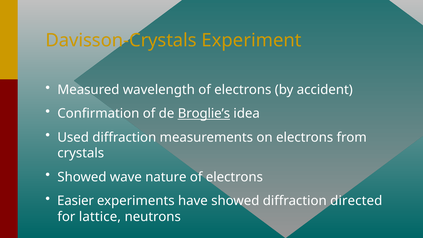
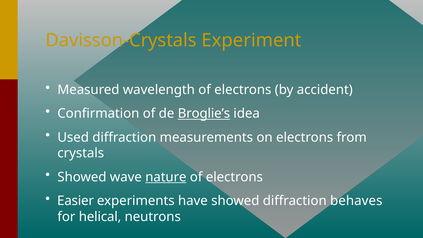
nature underline: none -> present (166, 177)
directed: directed -> behaves (356, 201)
lattice: lattice -> helical (100, 217)
